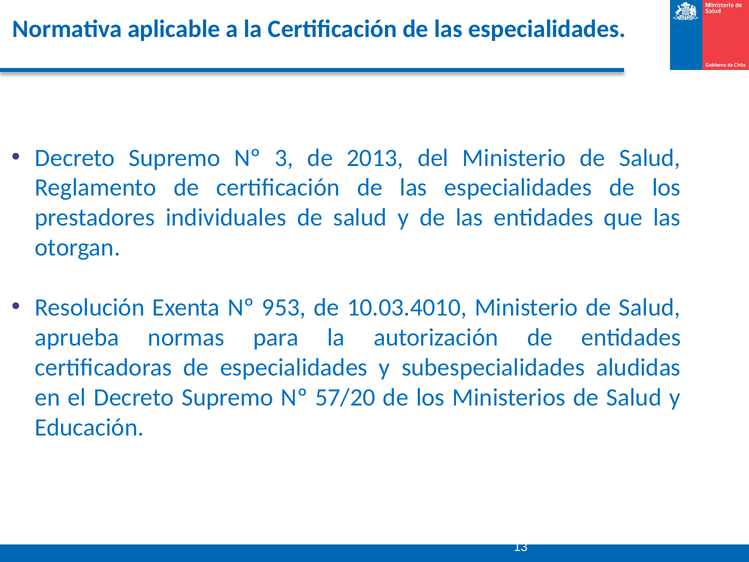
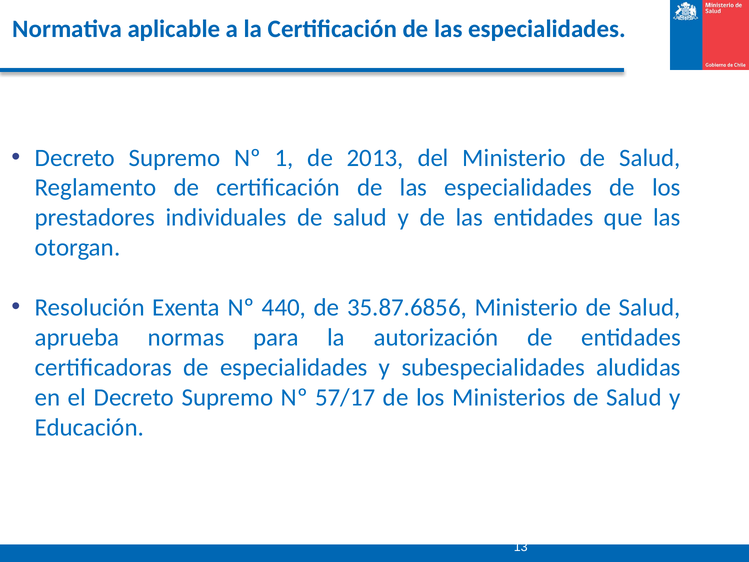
3: 3 -> 1 (284, 158)
953: 953 -> 440 (284, 307)
10.03.4010: 10.03.4010 -> 35.87.6856 (407, 307)
57/20: 57/20 -> 57/17 (345, 397)
